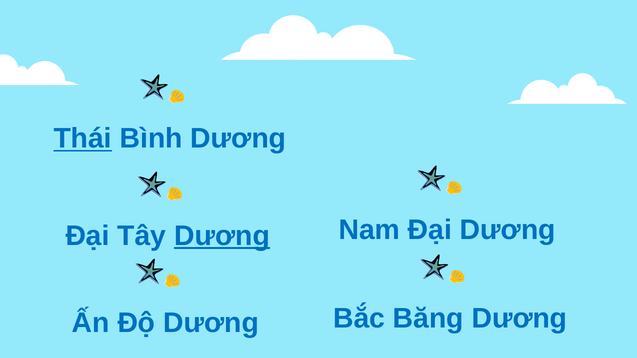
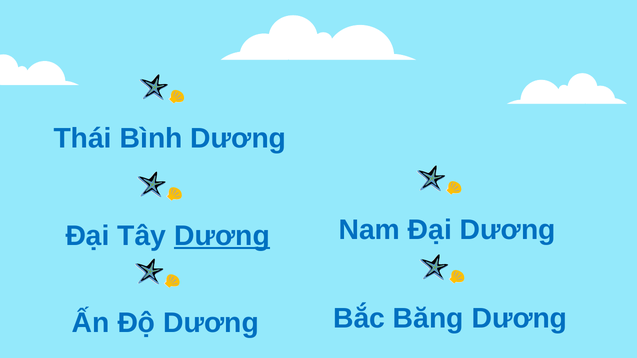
Thái underline: present -> none (83, 139)
